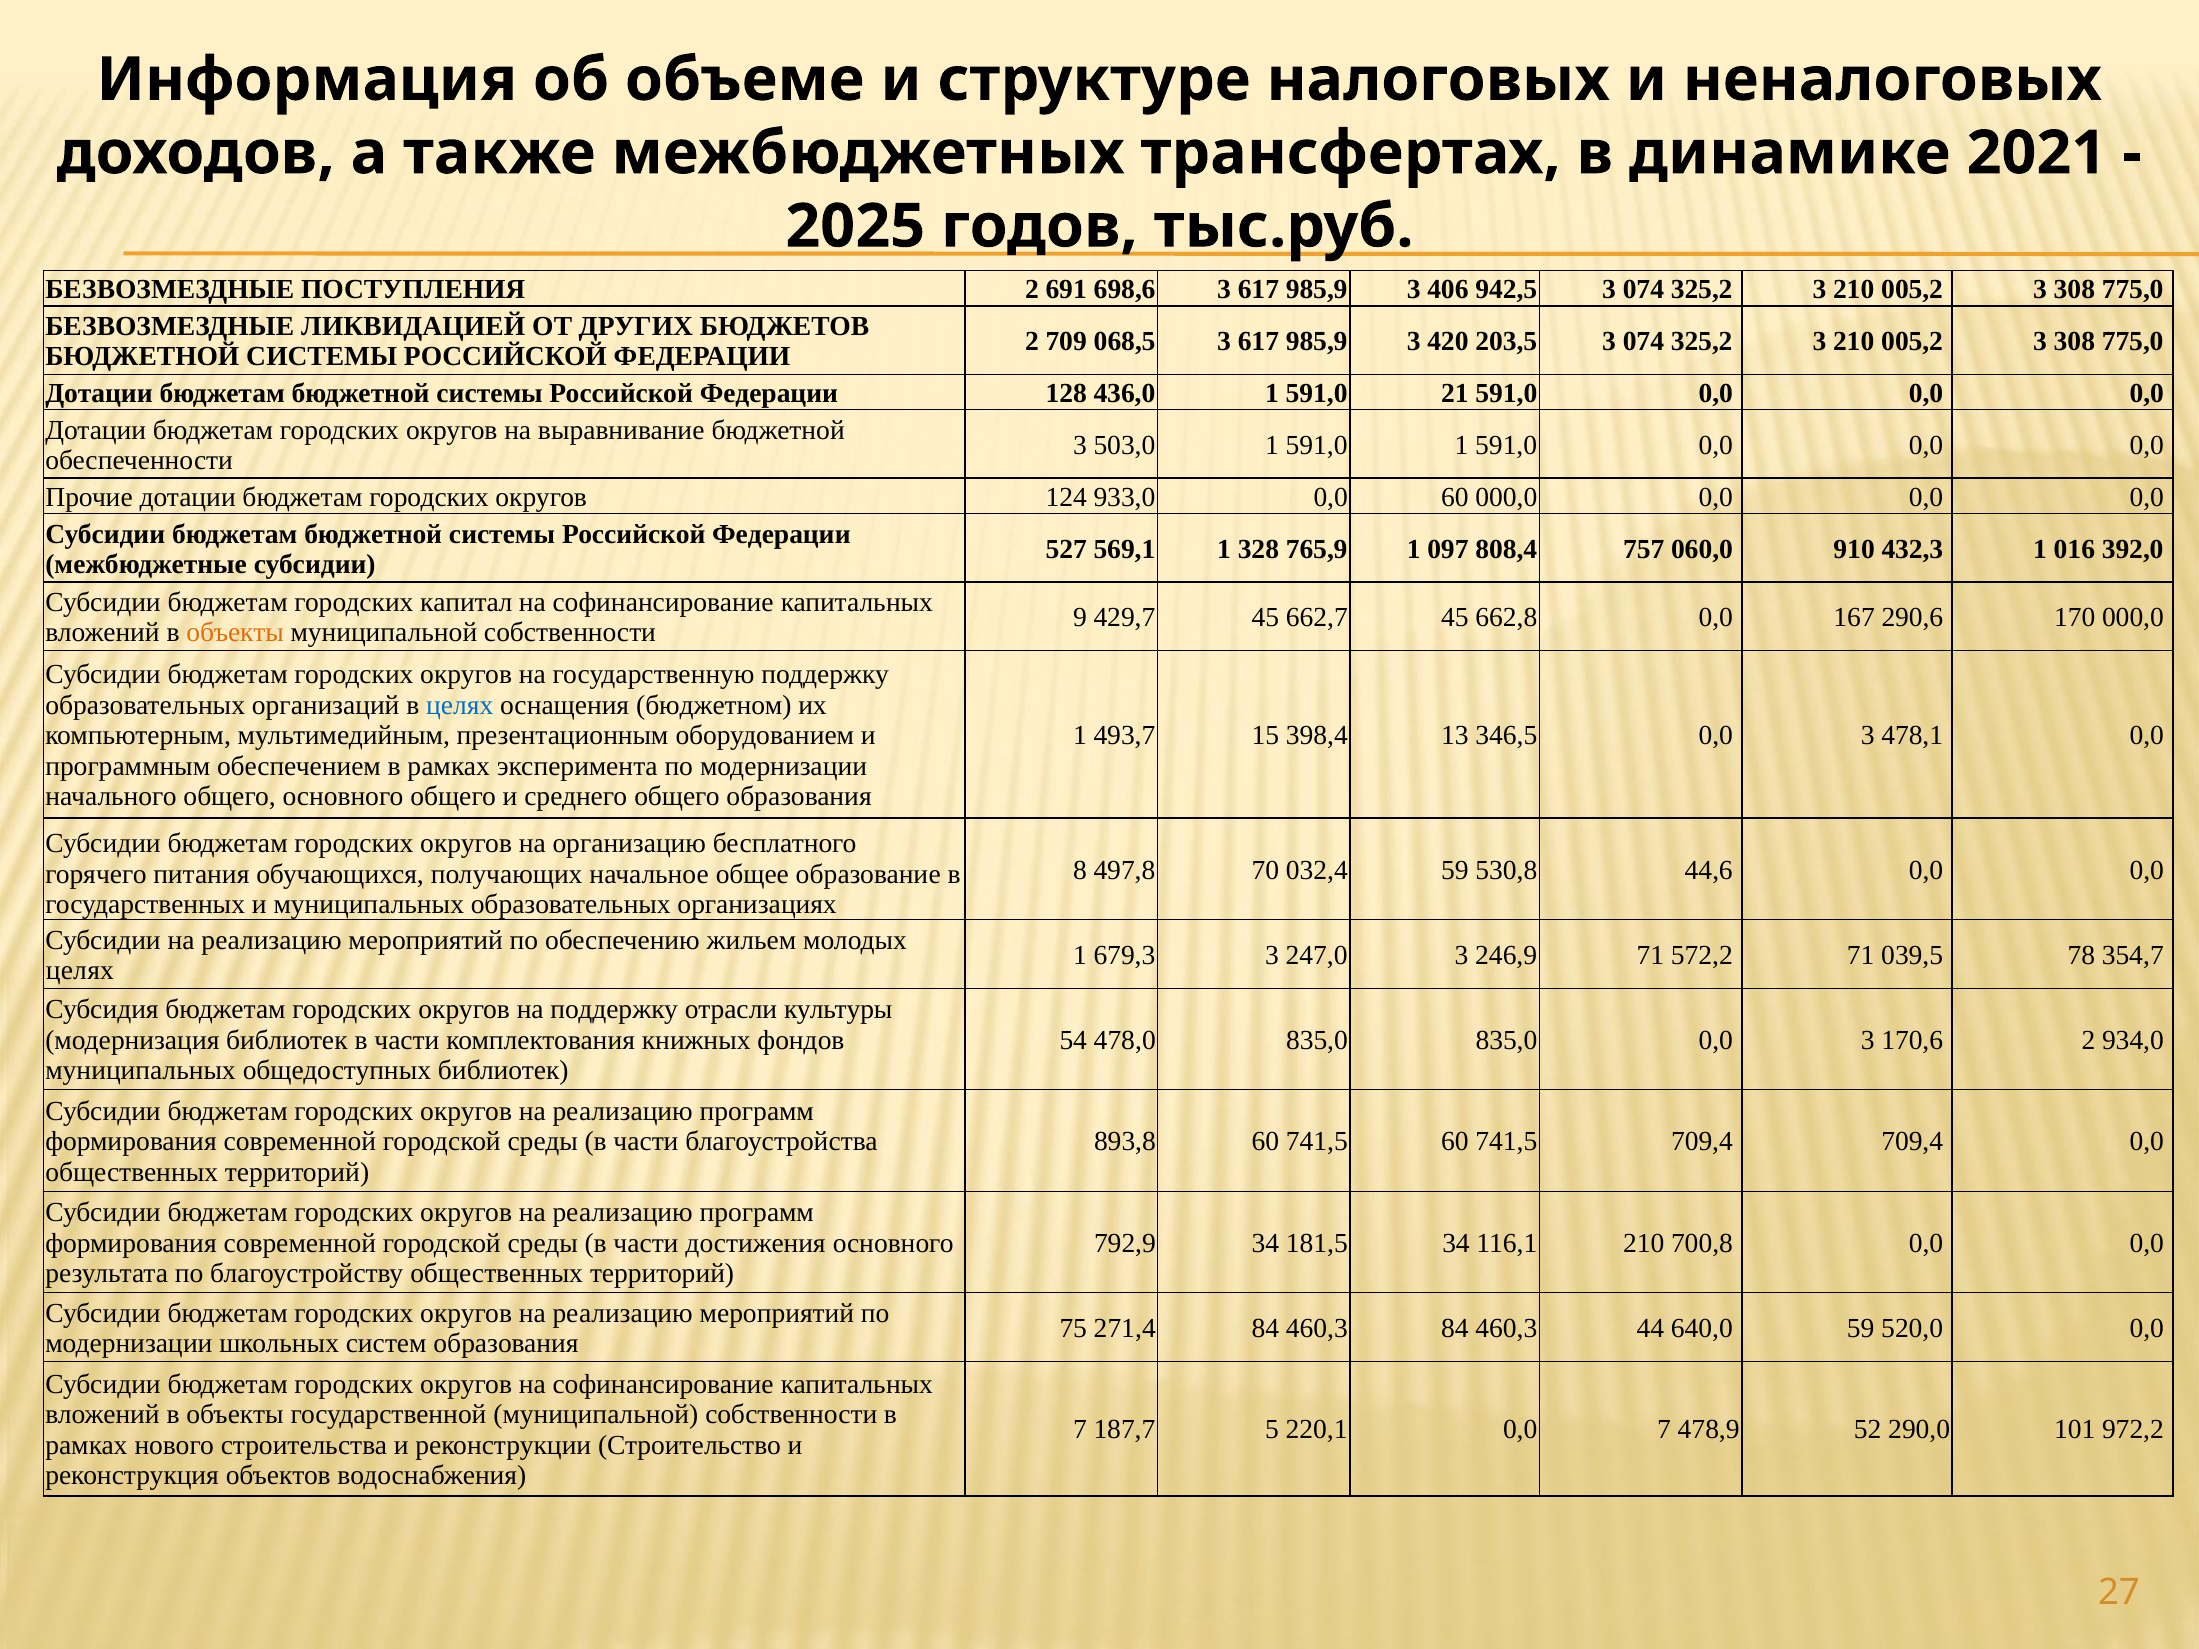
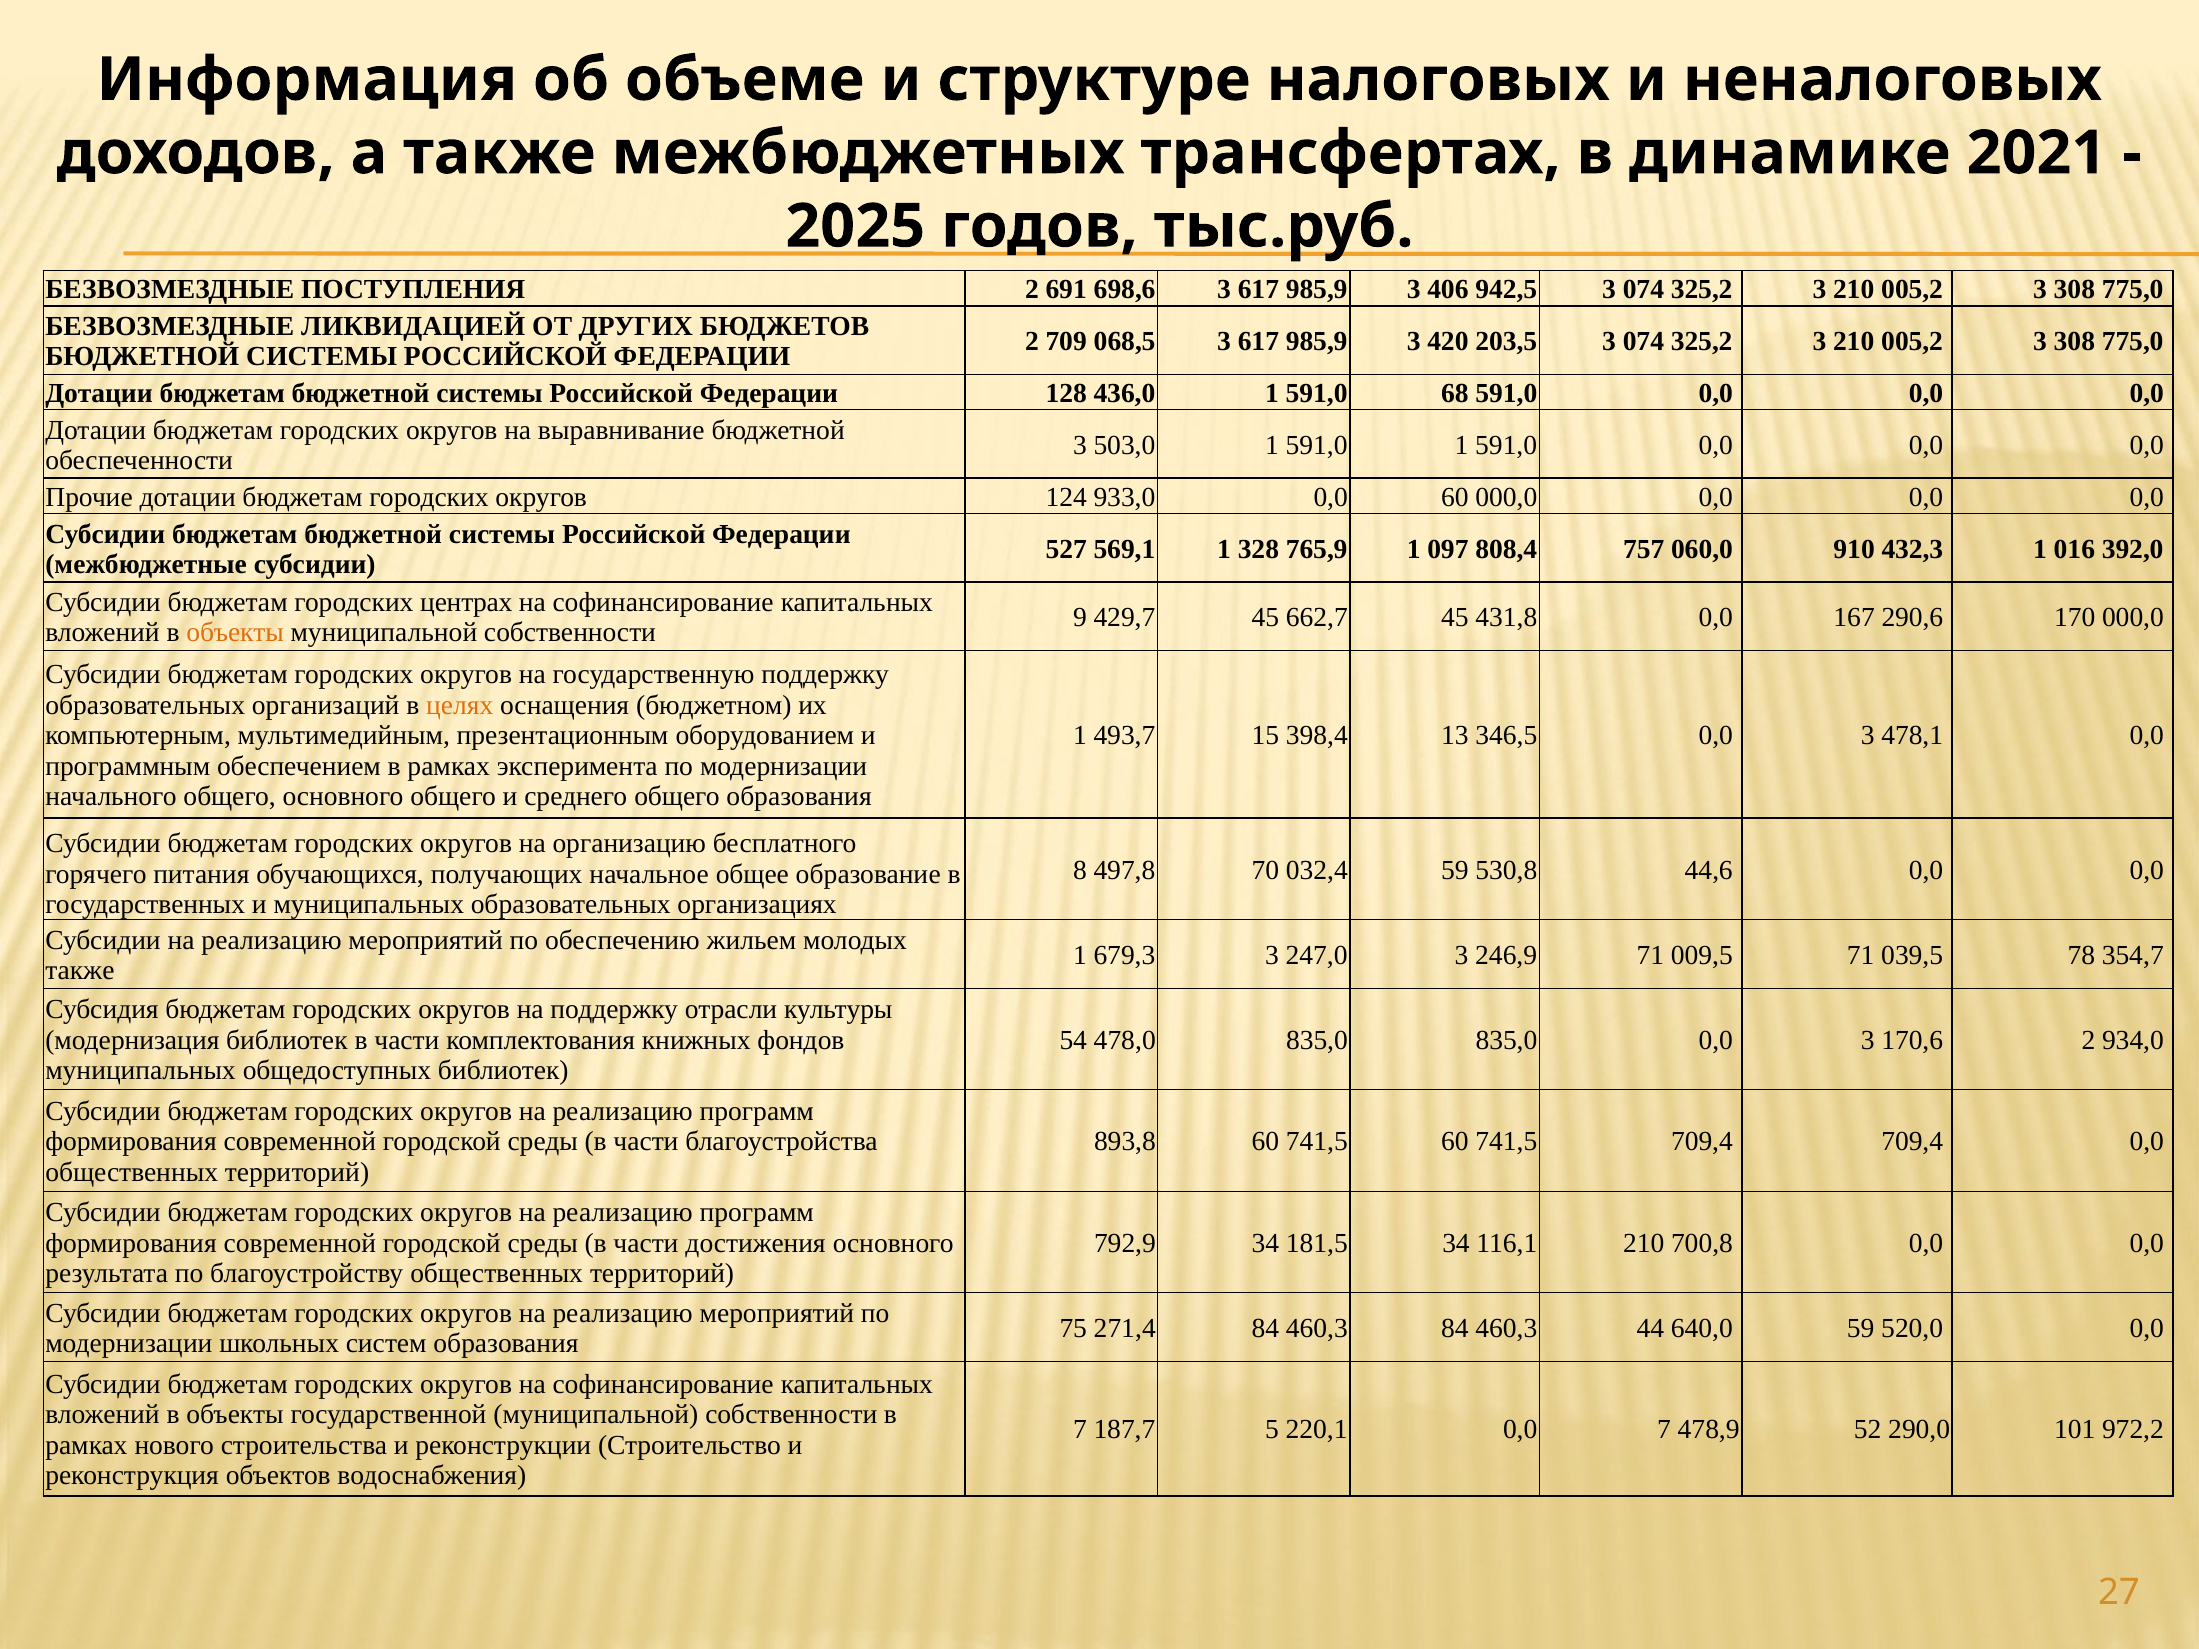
21: 21 -> 68 (1455, 393)
капитал: капитал -> центрах (466, 602)
662,8: 662,8 -> 431,8 (1506, 618)
целях colour: blue -> orange (460, 705)
572,2: 572,2 -> 009,5 (1702, 955)
целях: целях -> также (80, 971)
